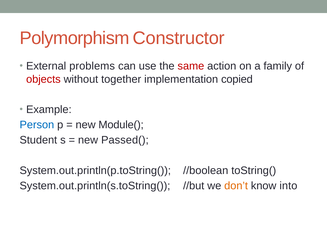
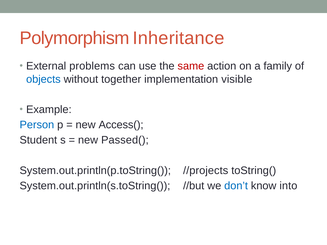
Constructor: Constructor -> Inheritance (179, 38)
objects colour: red -> blue (43, 79)
copied: copied -> visible (237, 79)
Module(: Module( -> Access( (121, 125)
//boolean: //boolean -> //projects (206, 171)
don’t colour: orange -> blue (236, 186)
